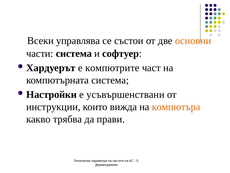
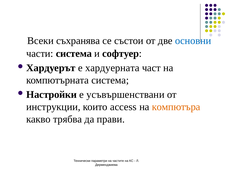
управлява: управлява -> съхранява (78, 41)
основни colour: orange -> blue (193, 41)
компютрите: компютрите -> хардуерната (112, 68)
вижда: вижда -> access (123, 107)
